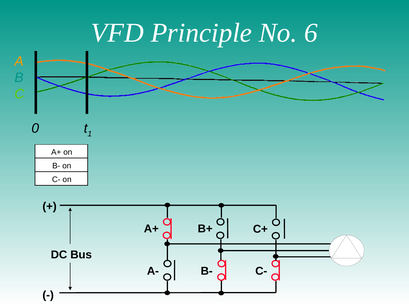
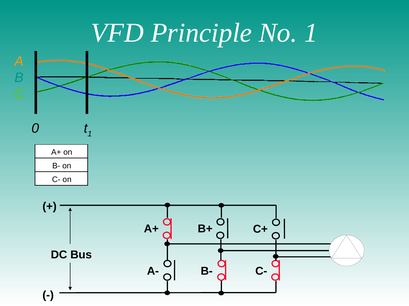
No 6: 6 -> 1 (311, 33)
